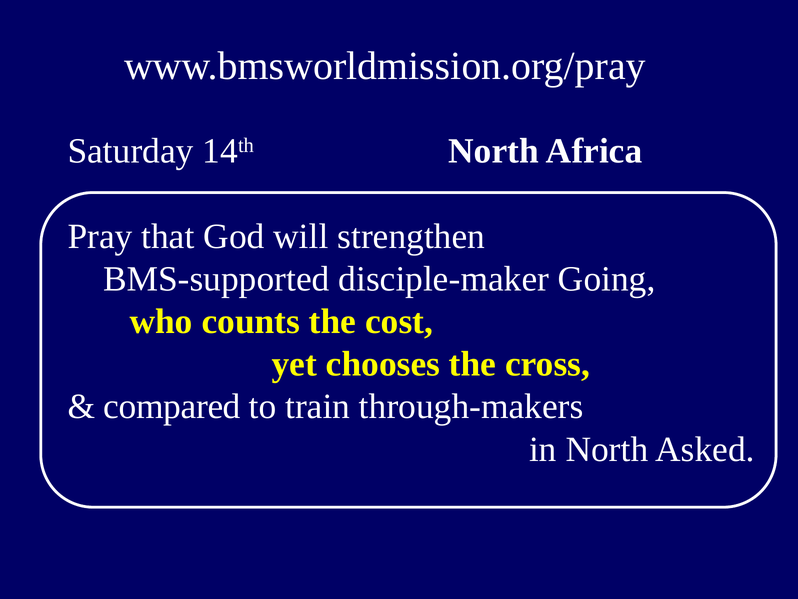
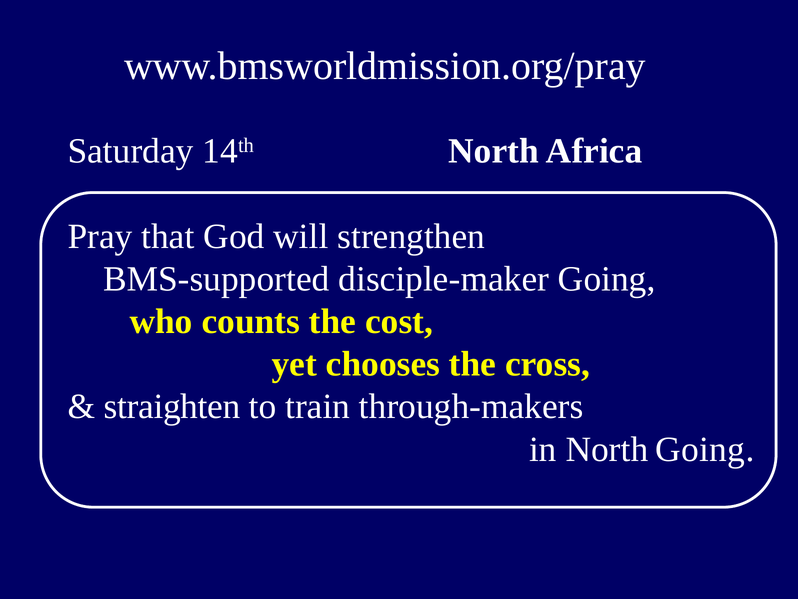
compared: compared -> straighten (172, 406)
North Asked: Asked -> Going (705, 449)
